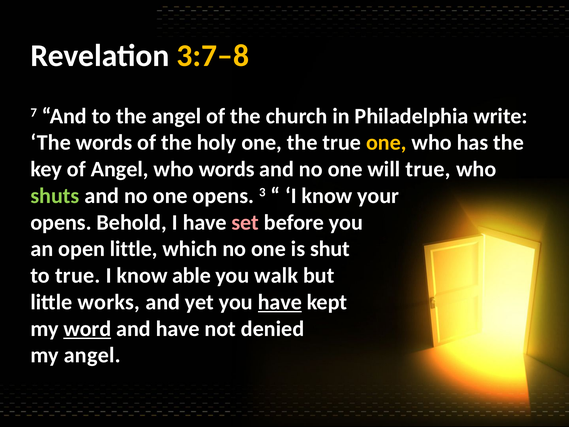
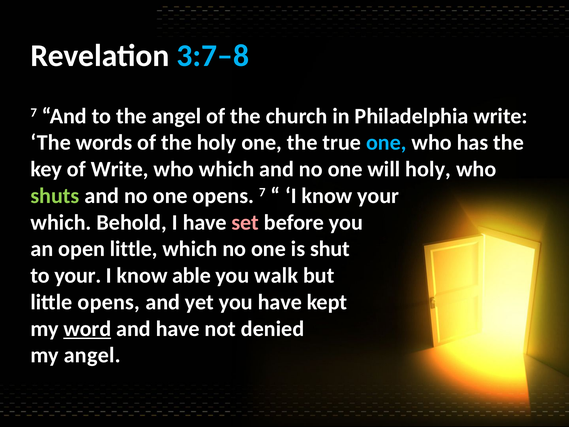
3:7–8 colour: yellow -> light blue (213, 56)
one colour: yellow -> light blue (386, 143)
of Angel: Angel -> Write (120, 169)
who words: words -> which (227, 169)
will true: true -> holy (428, 169)
opens 3: 3 -> 7 (262, 192)
opens: opens -> which (61, 222)
to true: true -> your (78, 275)
little works: works -> opens (109, 302)
have underline: present -> none (280, 302)
